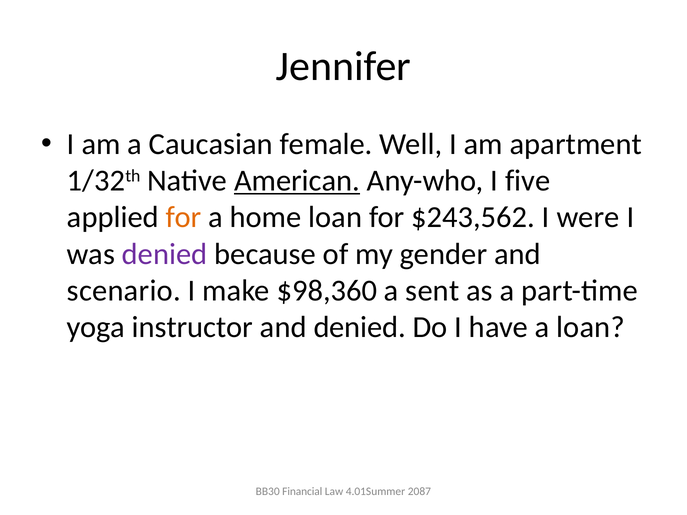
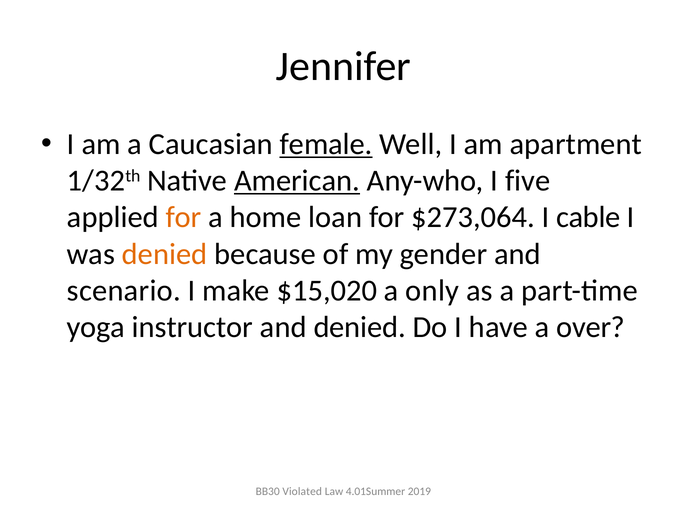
female underline: none -> present (326, 144)
$243,562: $243,562 -> $273,064 (473, 217)
were: were -> cable (588, 217)
denied colour: purple -> orange (165, 254)
$98,360: $98,360 -> $15,020 (327, 291)
sent: sent -> only (432, 291)
a loan: loan -> over (591, 327)
Financial: Financial -> Violated (302, 492)
2087: 2087 -> 2019 (419, 492)
